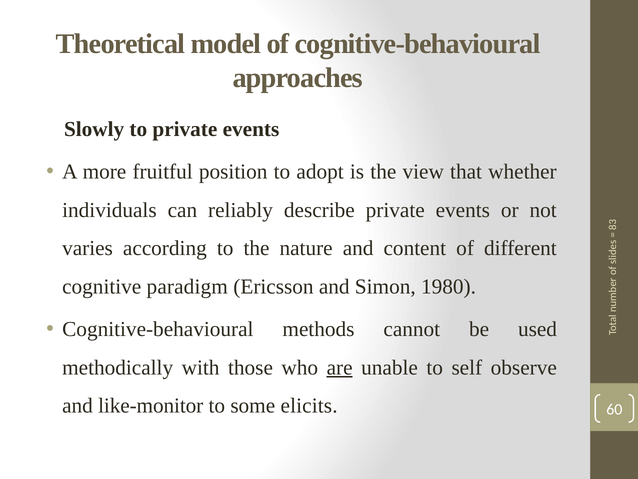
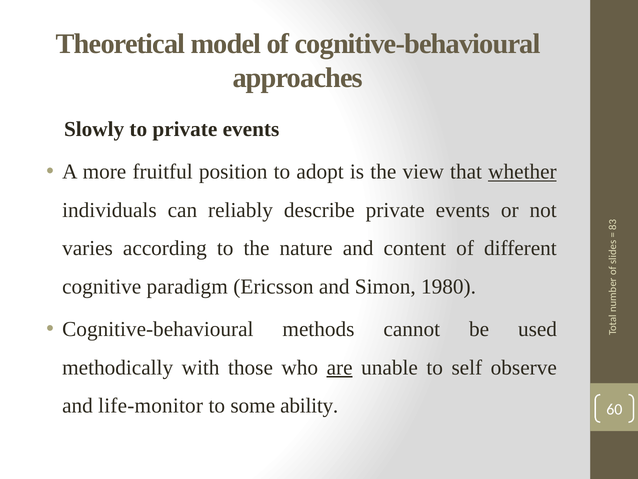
whether underline: none -> present (522, 172)
like-monitor: like-monitor -> life-monitor (151, 406)
elicits: elicits -> ability (309, 406)
